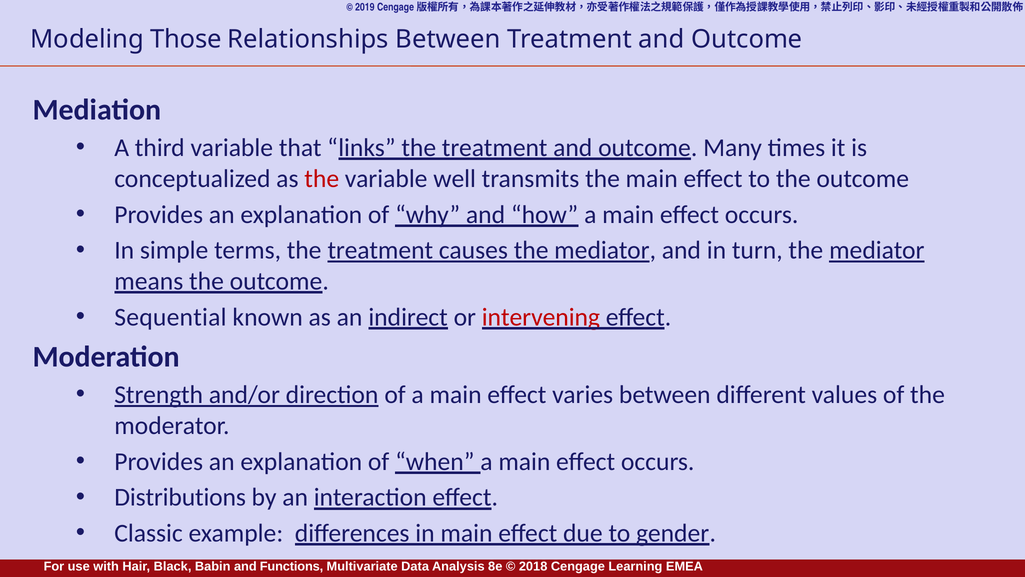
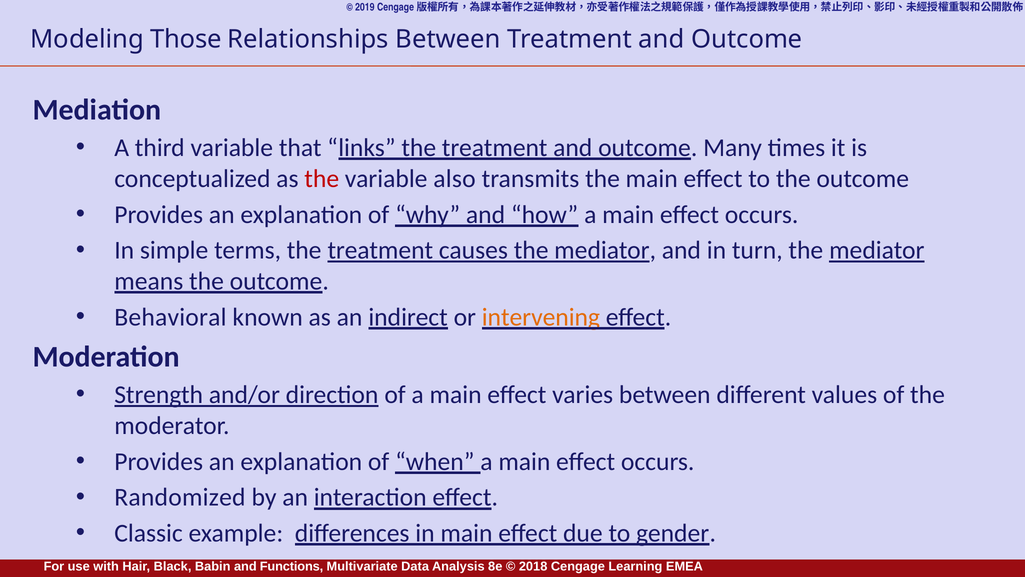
well: well -> also (454, 179)
Sequential: Sequential -> Behavioral (170, 317)
intervening colour: red -> orange (541, 317)
Distributions: Distributions -> Randomized (180, 497)
